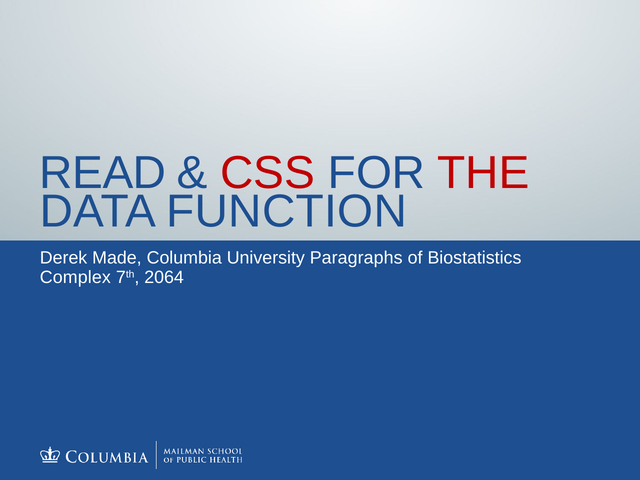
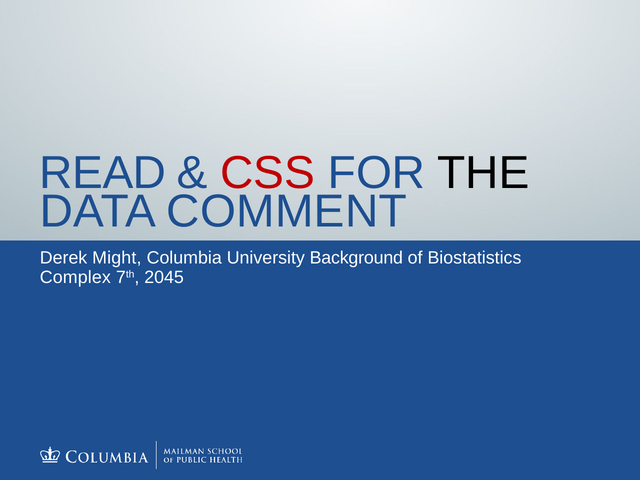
THE colour: red -> black (483, 173)
FUNCTION: FUNCTION -> COMMENT (287, 212)
Made: Made -> Might (117, 258)
Paragraphs: Paragraphs -> Background (356, 258)
2064: 2064 -> 2045 (164, 277)
